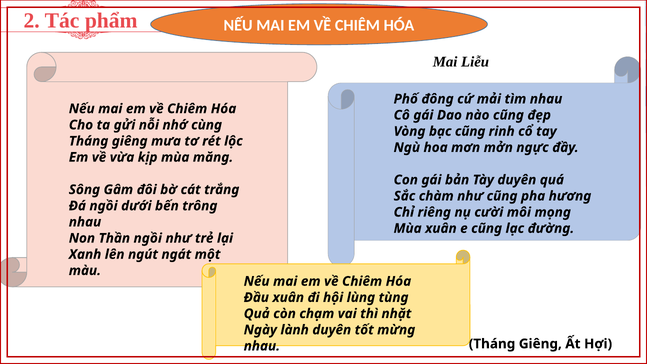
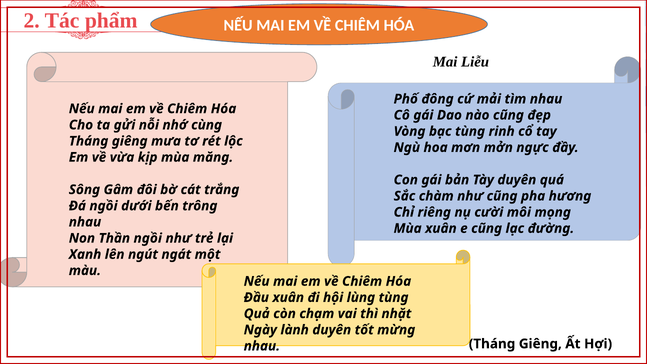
bạc cũng: cũng -> tùng (470, 131)
